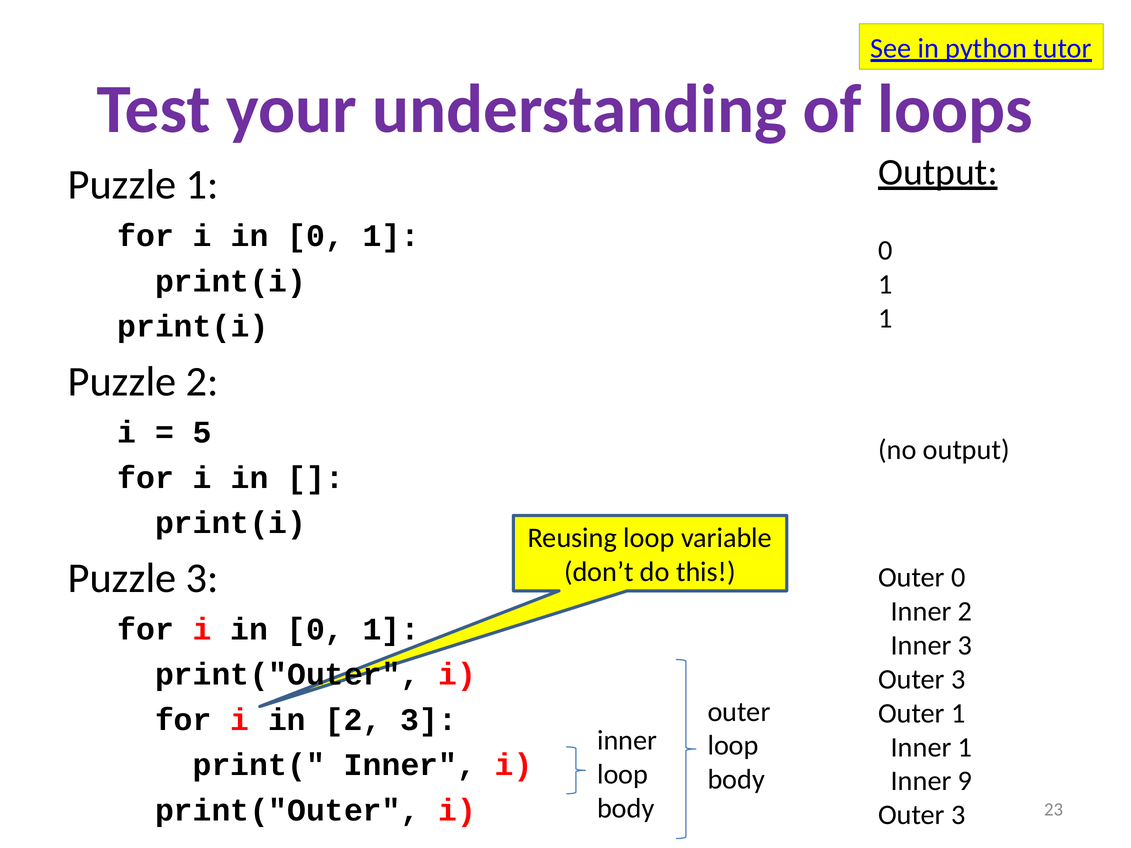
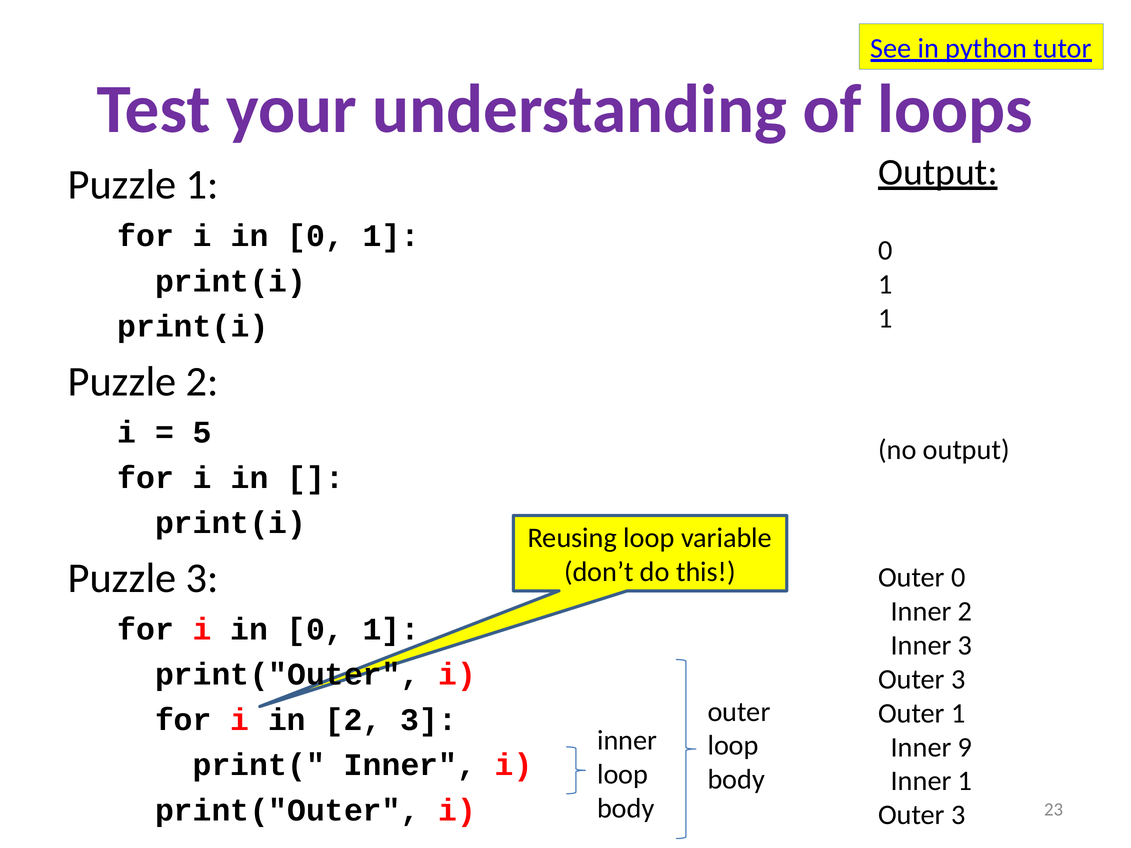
Inner 1: 1 -> 9 (965, 747)
Inner 9: 9 -> 1 (965, 781)
